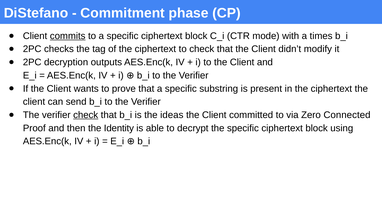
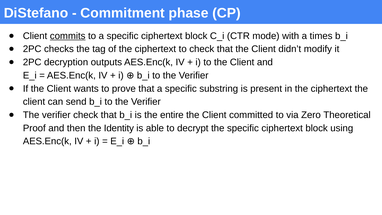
check underline: present -> none (86, 115)
ideas: ideas -> entire (172, 115)
Connected: Connected -> Theoretical (347, 115)
